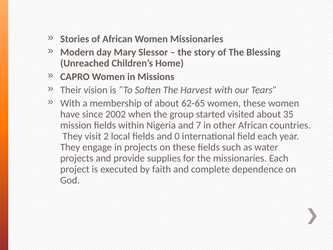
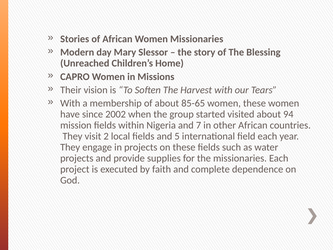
62-65: 62-65 -> 85-65 (193, 103)
35: 35 -> 94 (288, 114)
0: 0 -> 5 (177, 136)
